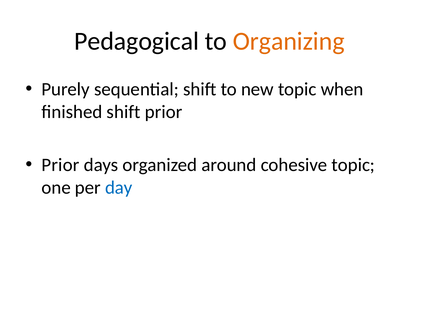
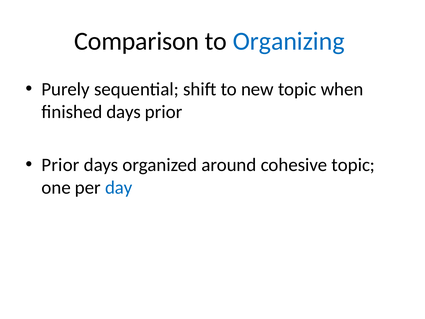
Pedagogical: Pedagogical -> Comparison (137, 41)
Organizing colour: orange -> blue (289, 41)
finished shift: shift -> days (124, 112)
